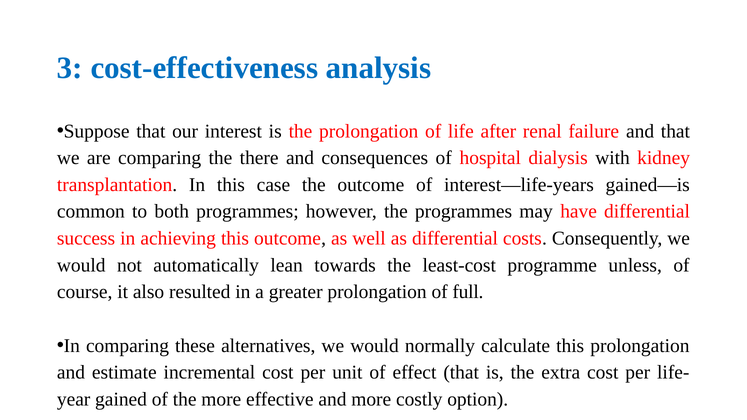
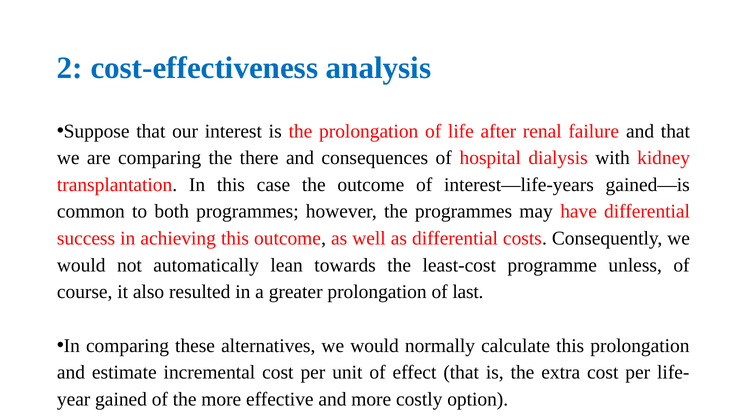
3: 3 -> 2 (70, 68)
full: full -> last (468, 292)
